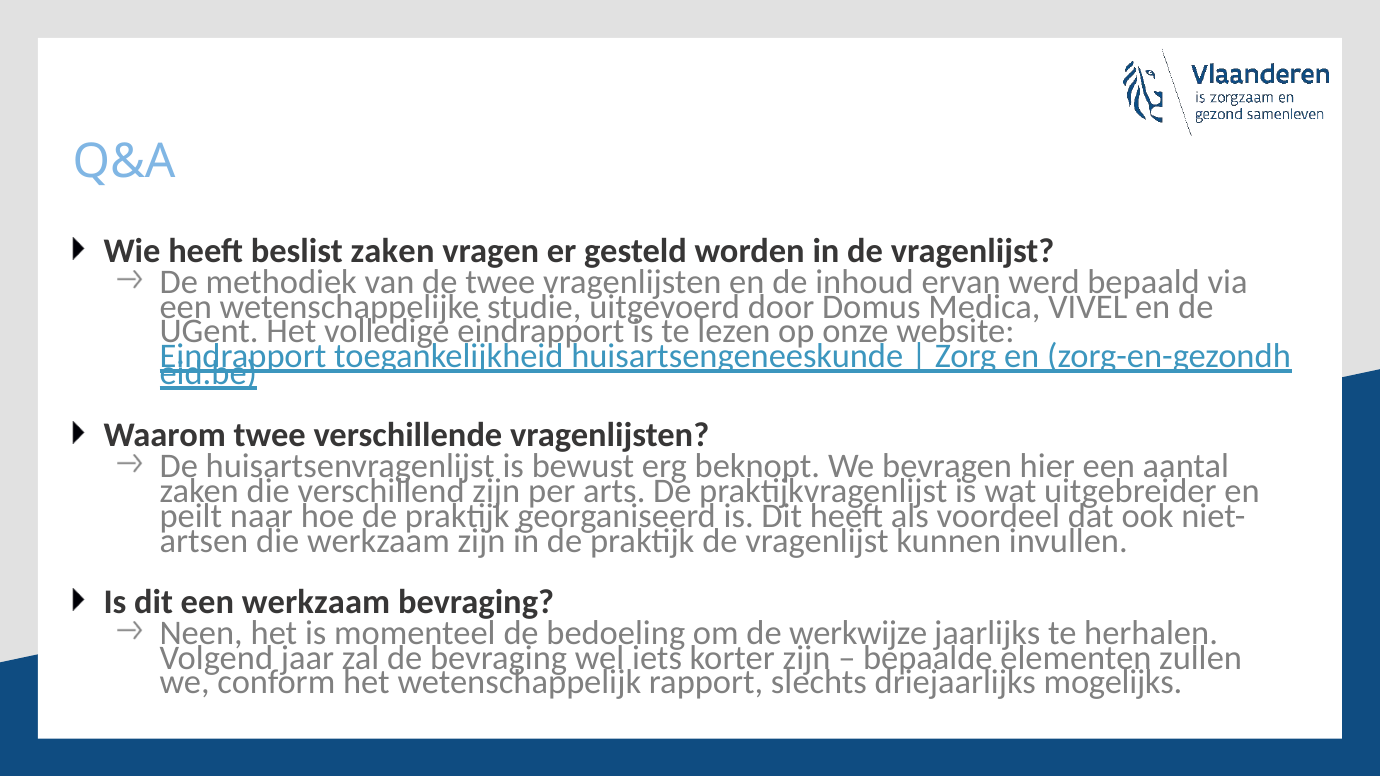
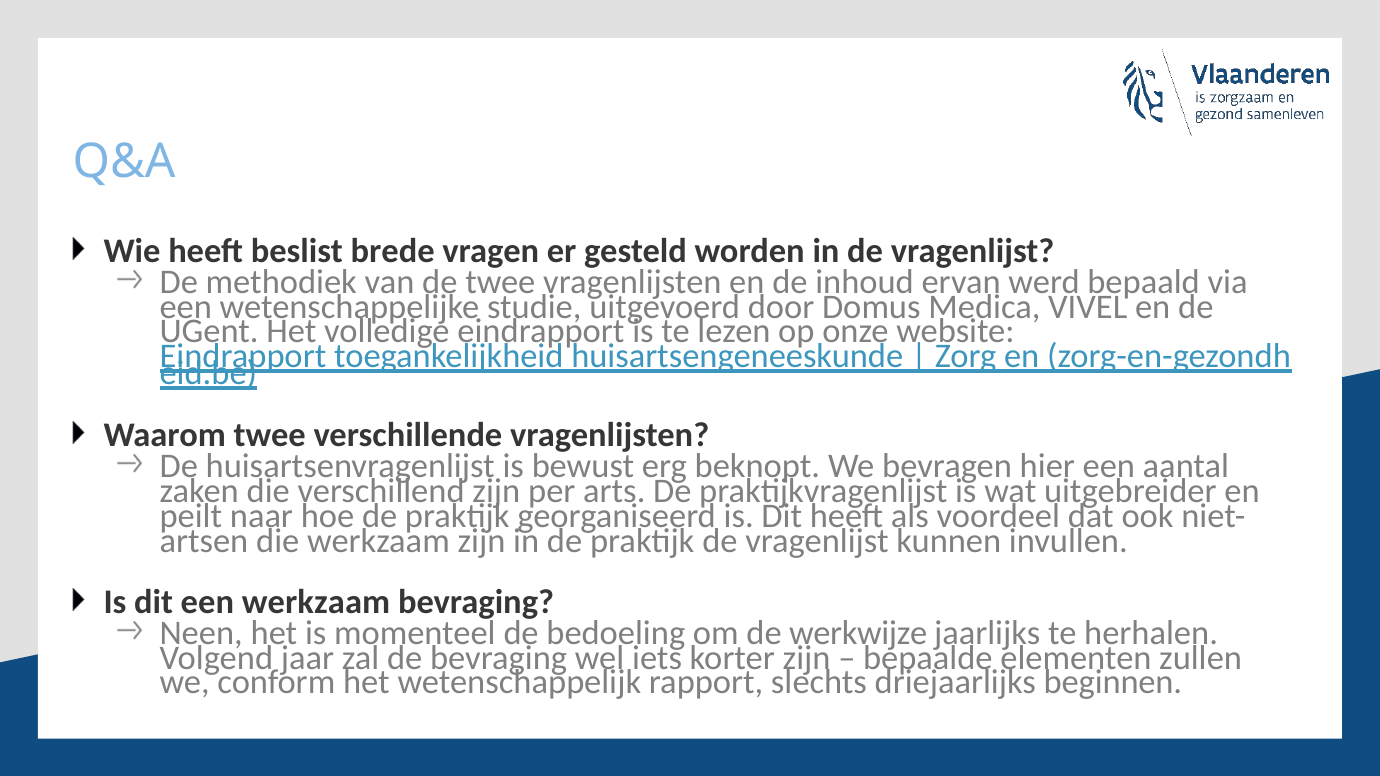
beslist zaken: zaken -> brede (393, 251)
mogelijks: mogelijks -> beginnen (1113, 683)
